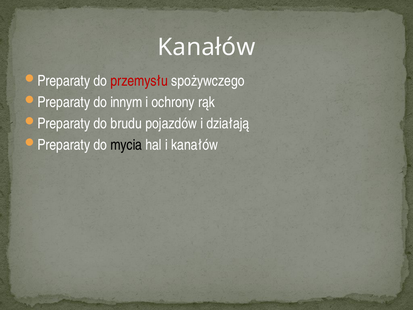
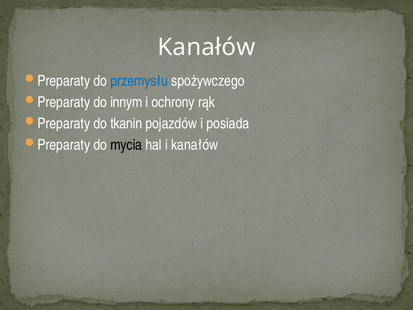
przemysłu colour: red -> blue (139, 81)
brudu: brudu -> tkanin (126, 124)
działają: działają -> posiada (228, 124)
